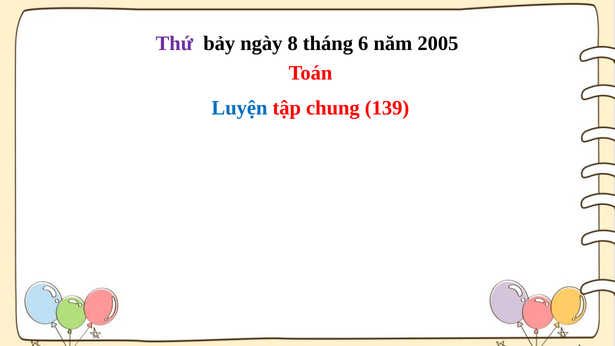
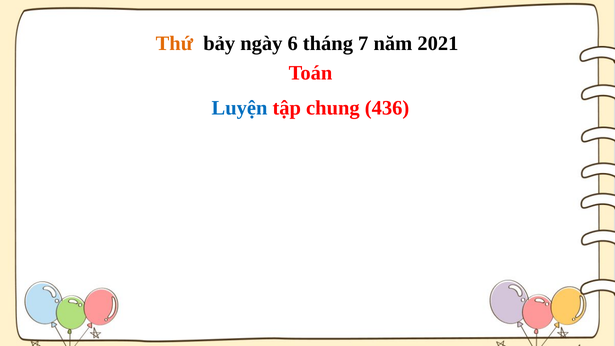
Thứ colour: purple -> orange (174, 43)
8: 8 -> 6 (293, 43)
6: 6 -> 7 (363, 43)
2005: 2005 -> 2021 (438, 43)
139: 139 -> 436 (387, 108)
